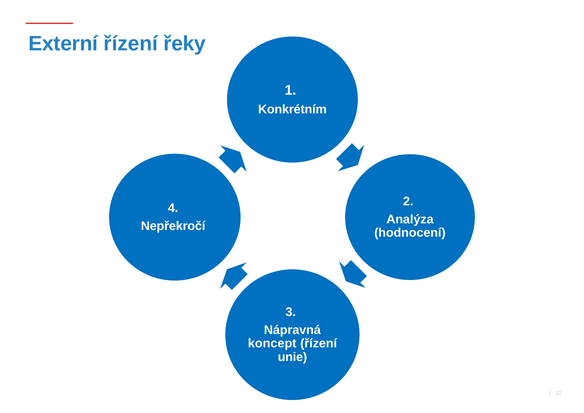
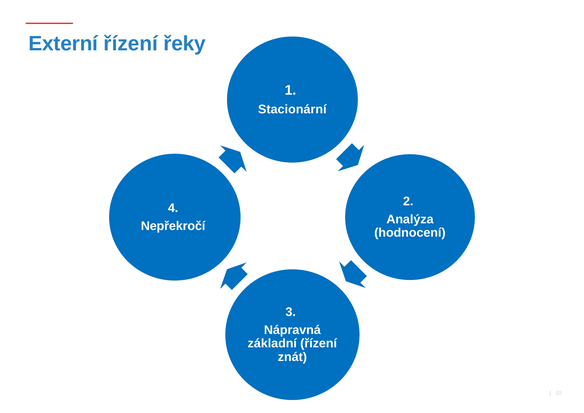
Konkrétním: Konkrétním -> Stacionární (292, 109)
koncept: koncept -> základní (272, 344)
unie: unie -> znát (292, 357)
